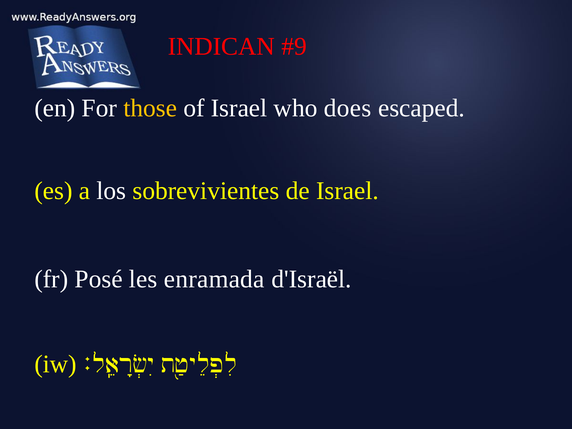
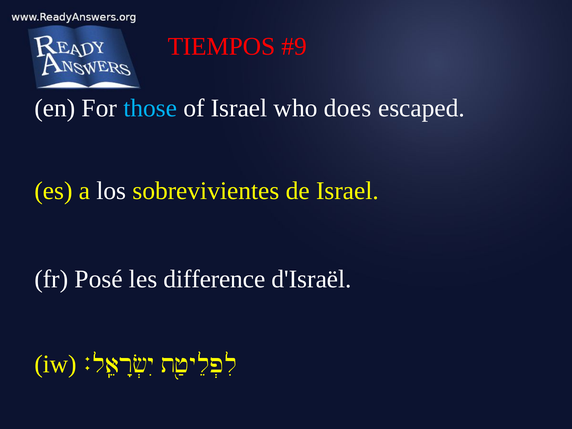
INDICAN: INDICAN -> TIEMPOS (221, 46)
those colour: yellow -> light blue (150, 108)
enramada: enramada -> difference (214, 279)
